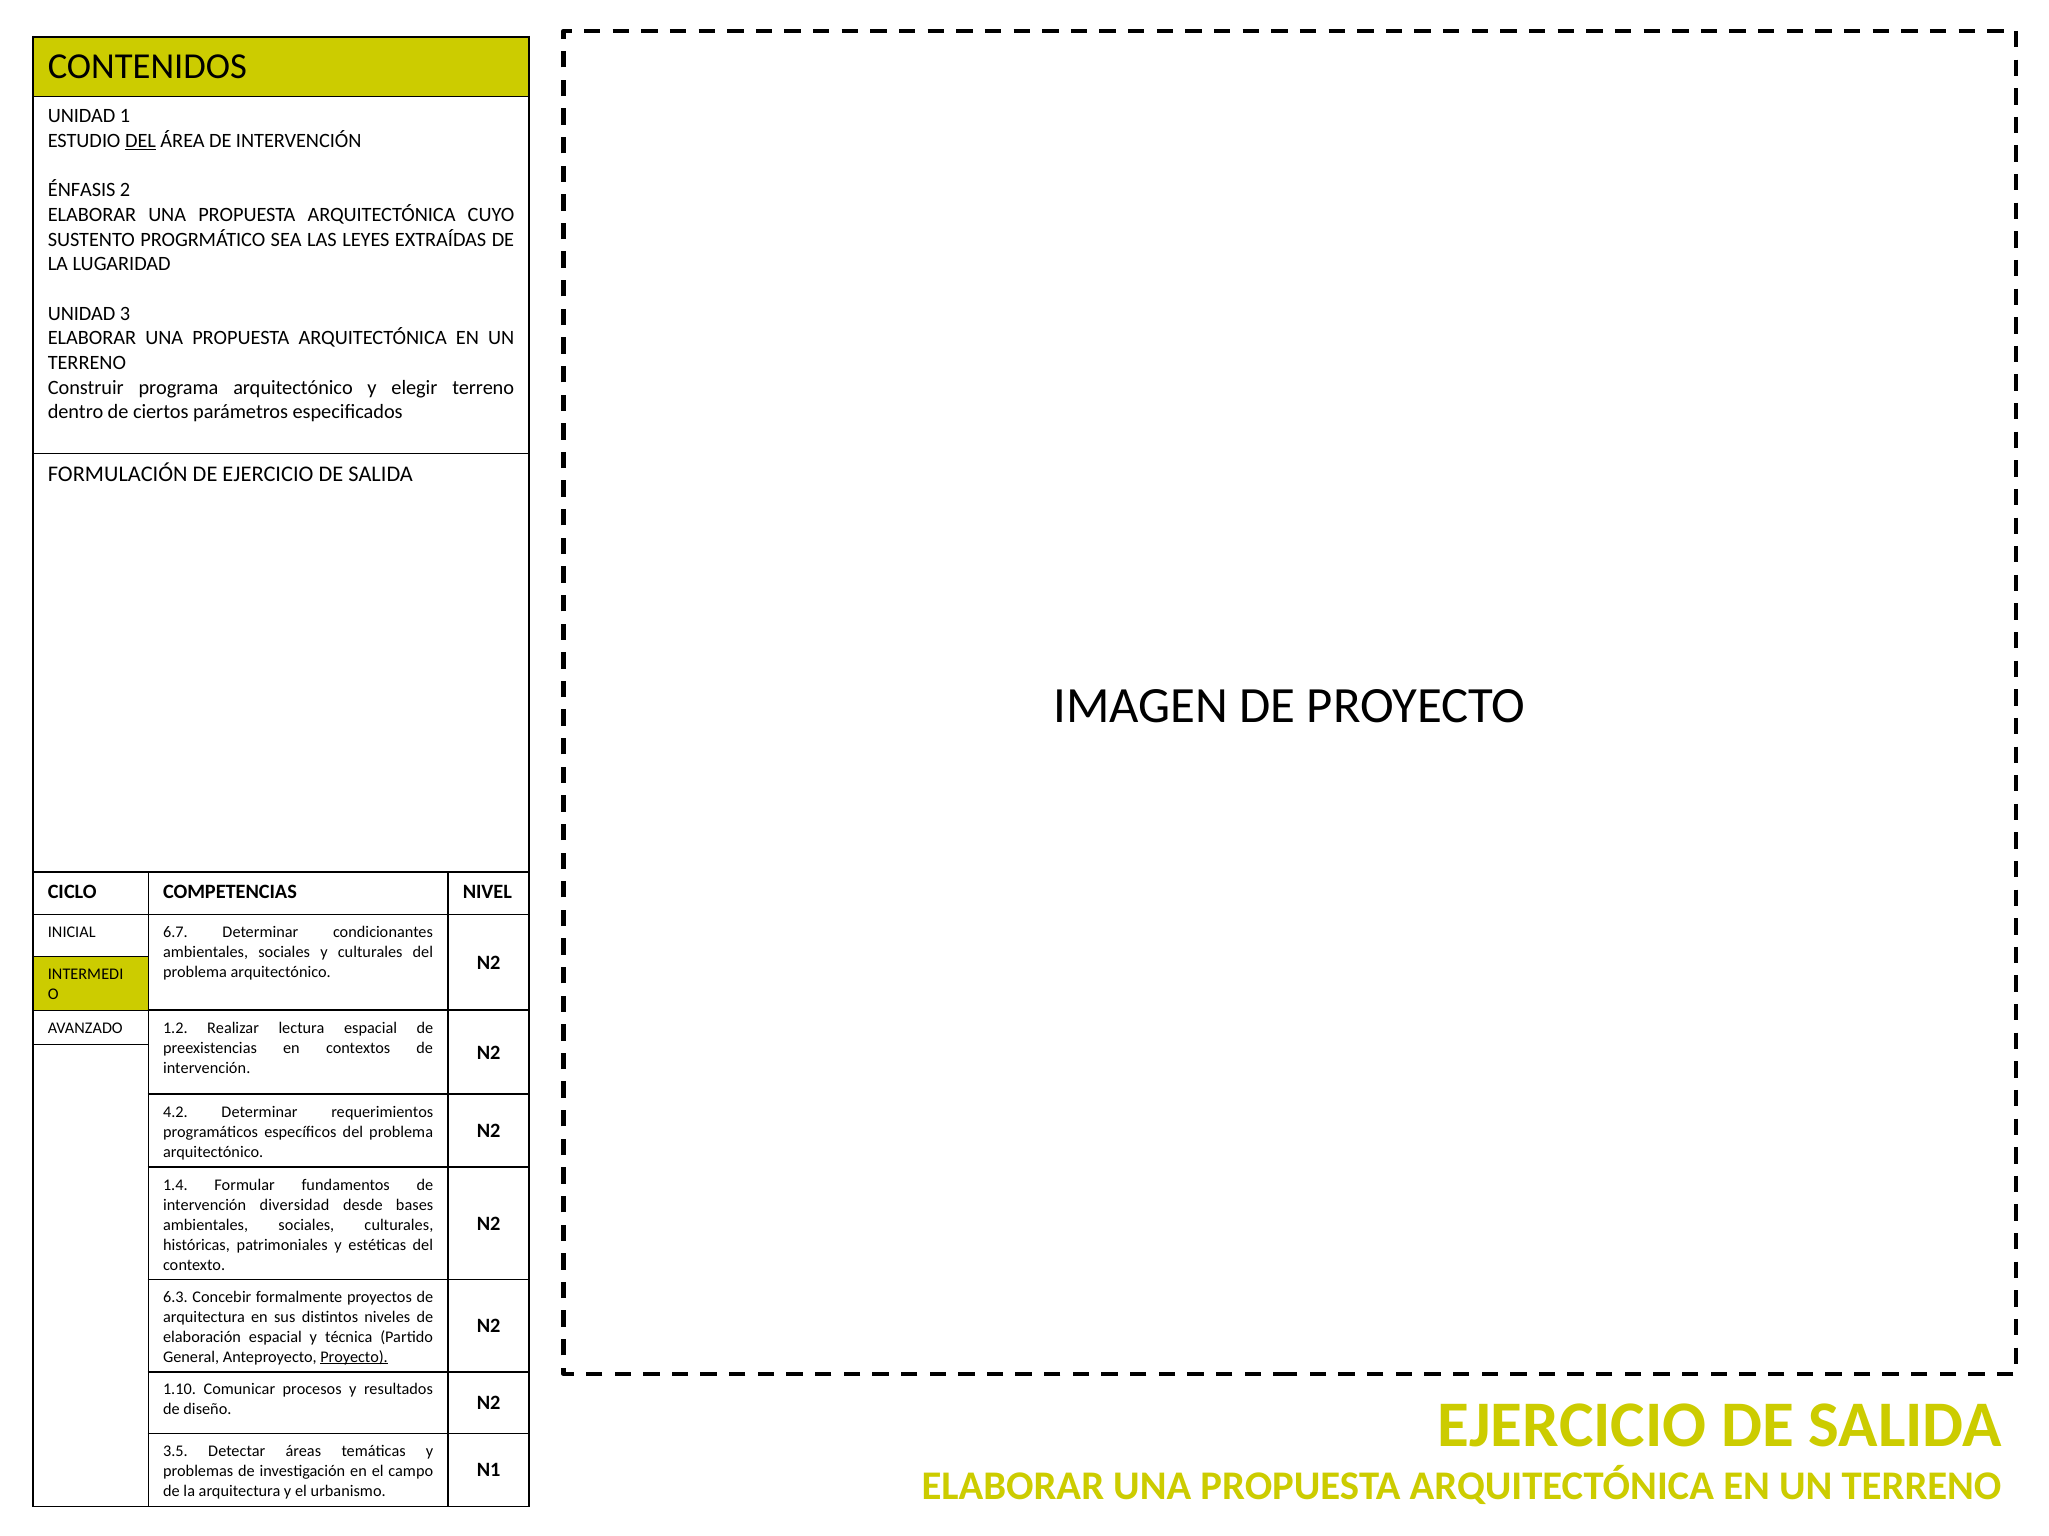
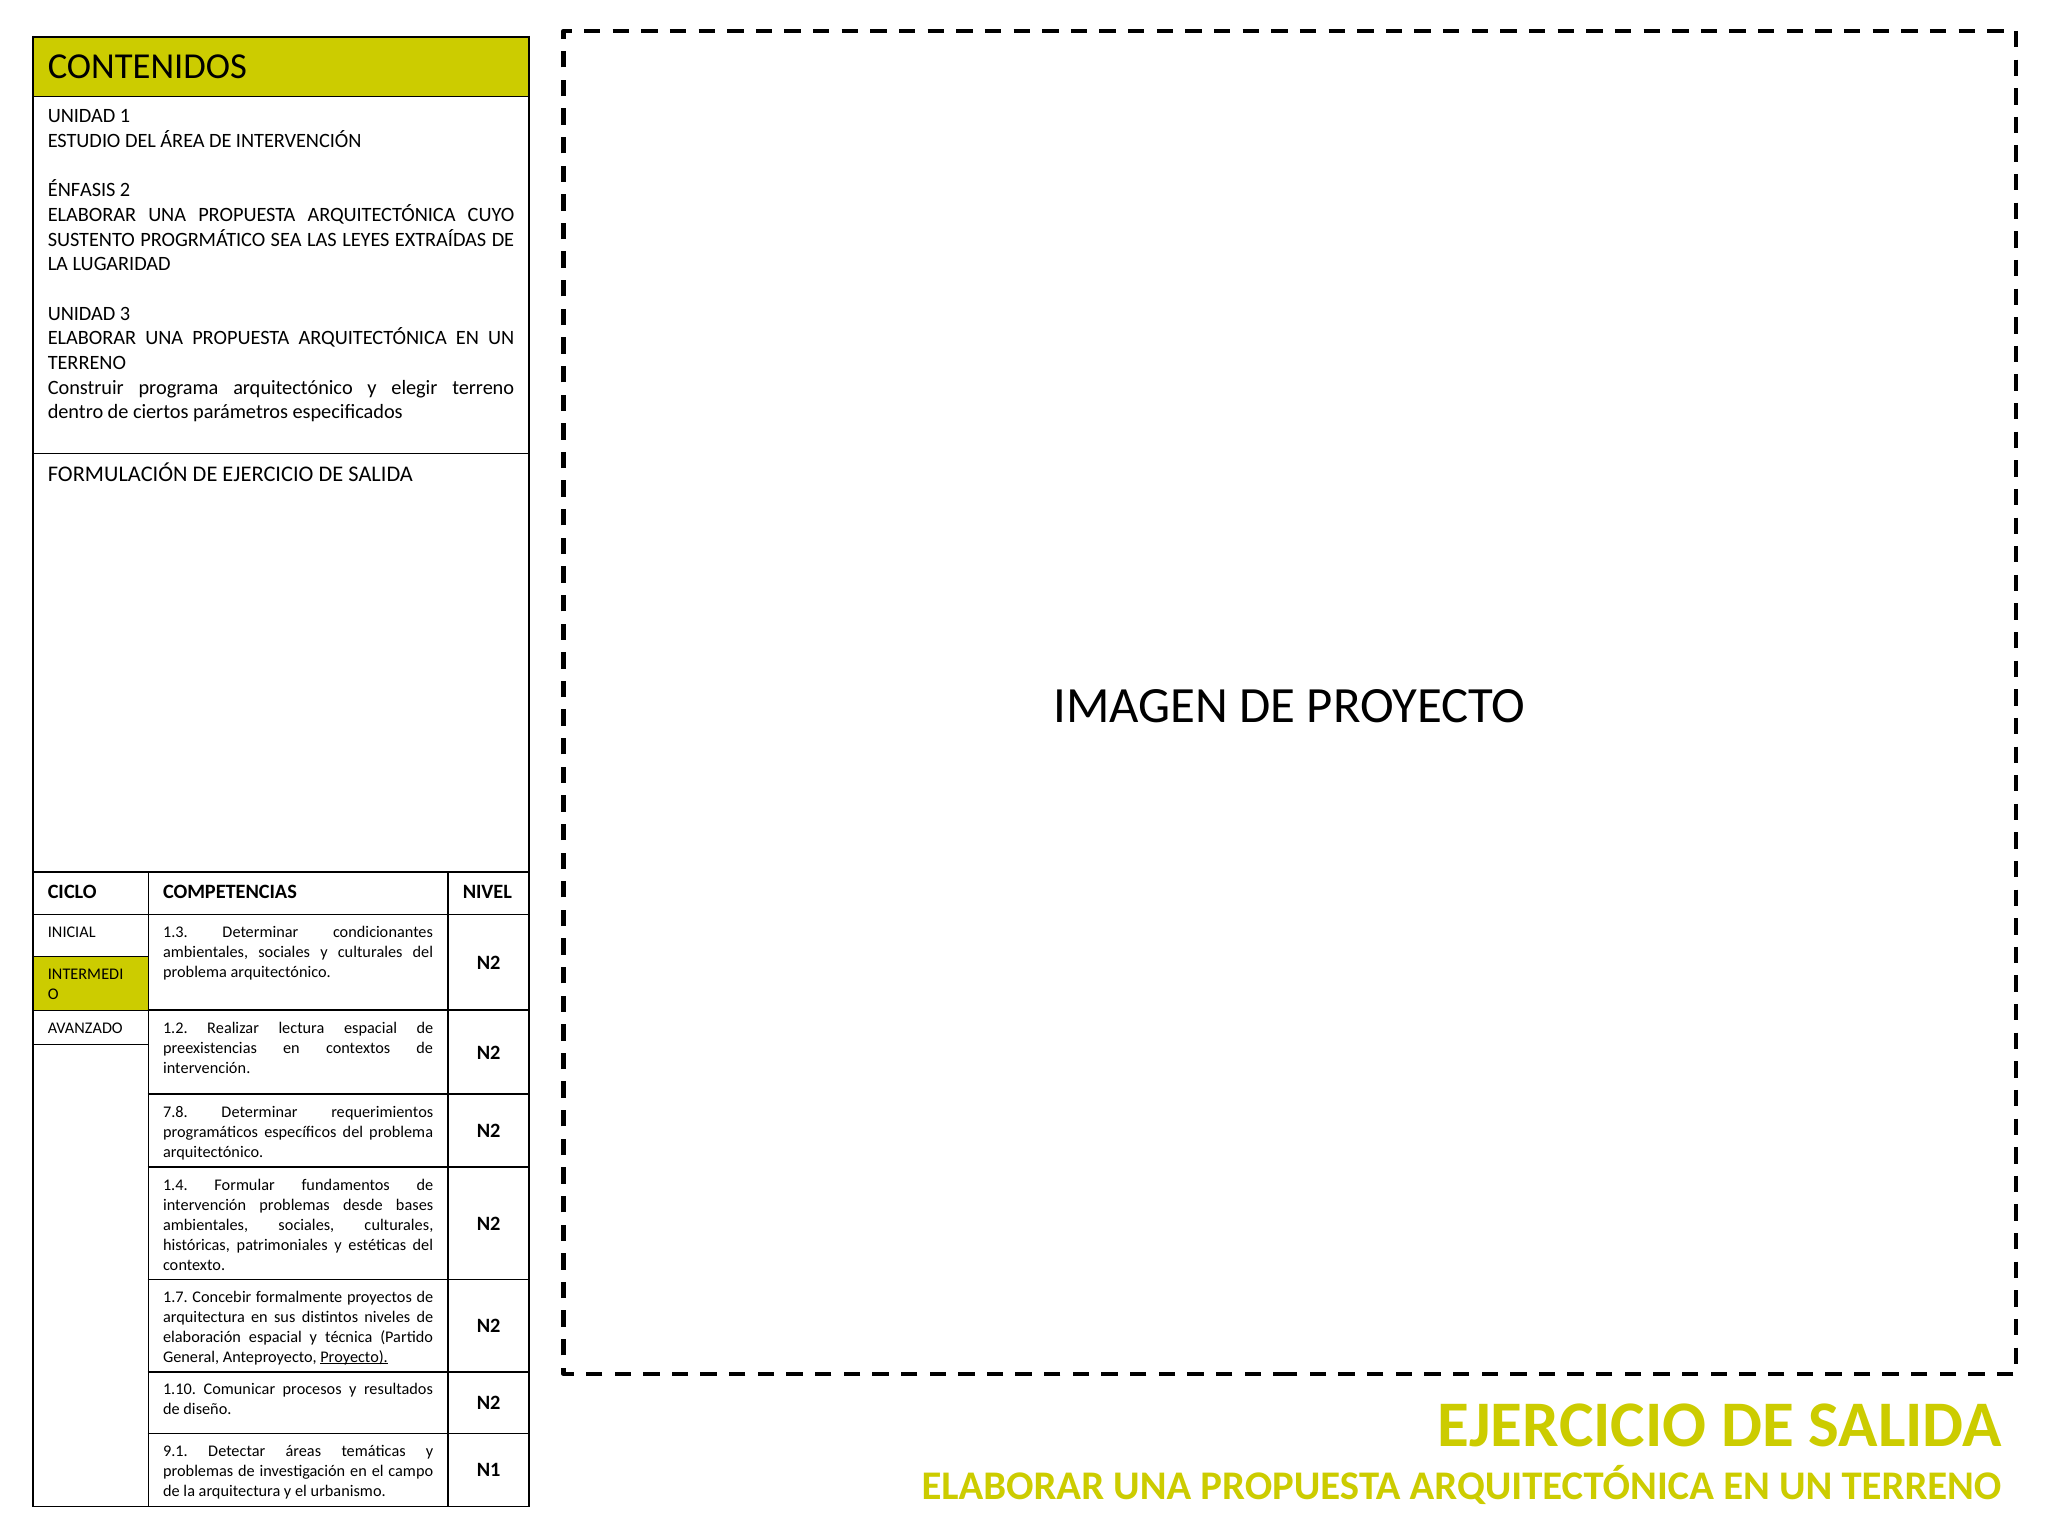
DEL underline: present -> none (141, 141)
6.7: 6.7 -> 1.3 (175, 932)
4.2: 4.2 -> 7.8 (175, 1112)
intervención diversidad: diversidad -> problemas (295, 1205)
6.3: 6.3 -> 1.7 (175, 1298)
3.5: 3.5 -> 9.1 (175, 1452)
